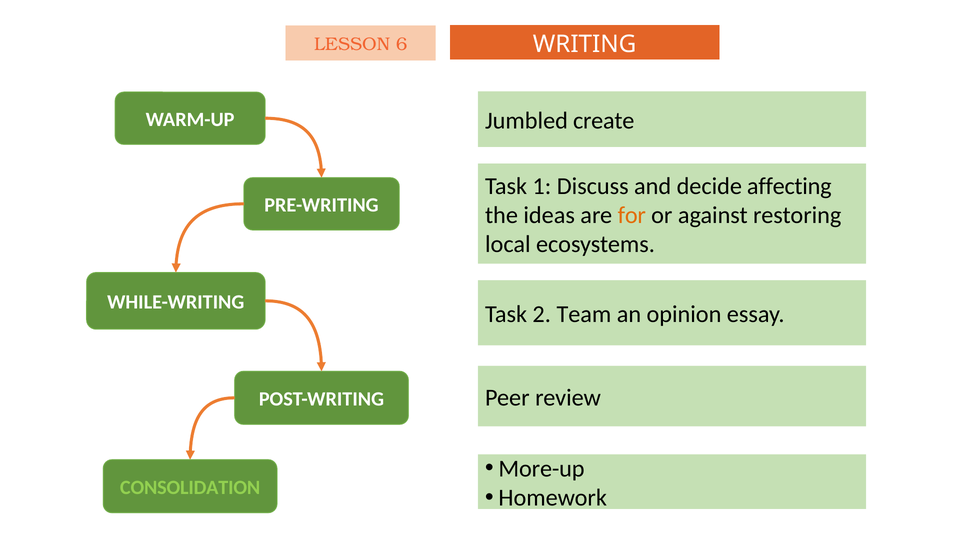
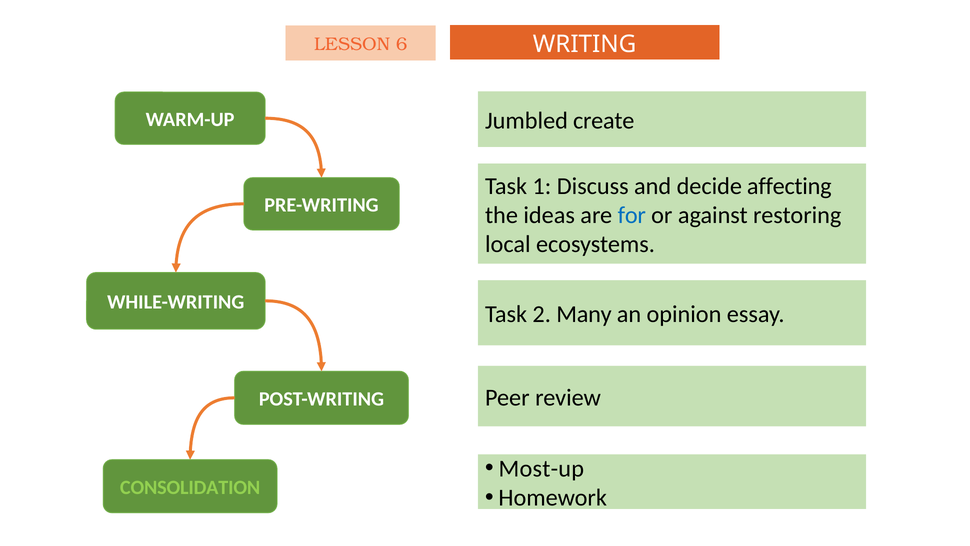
for colour: orange -> blue (632, 215)
Team: Team -> Many (584, 314)
More-up: More-up -> Most-up (541, 468)
